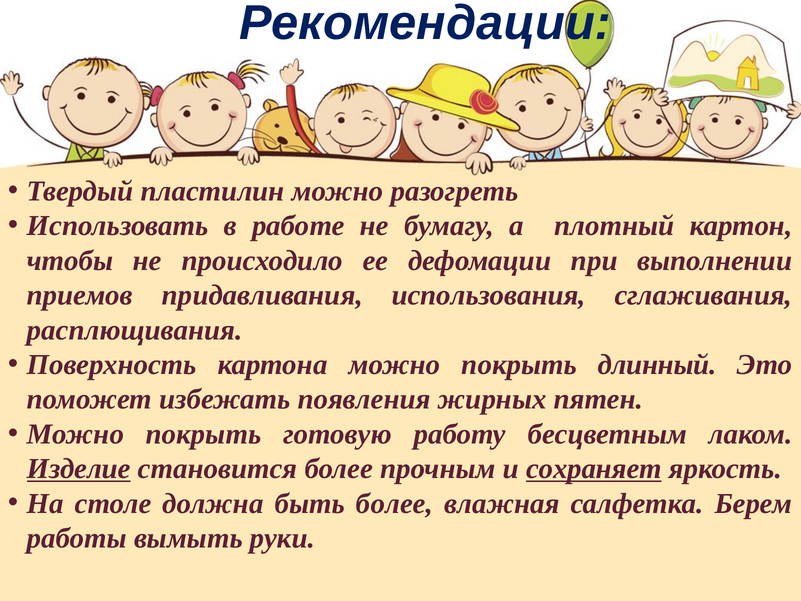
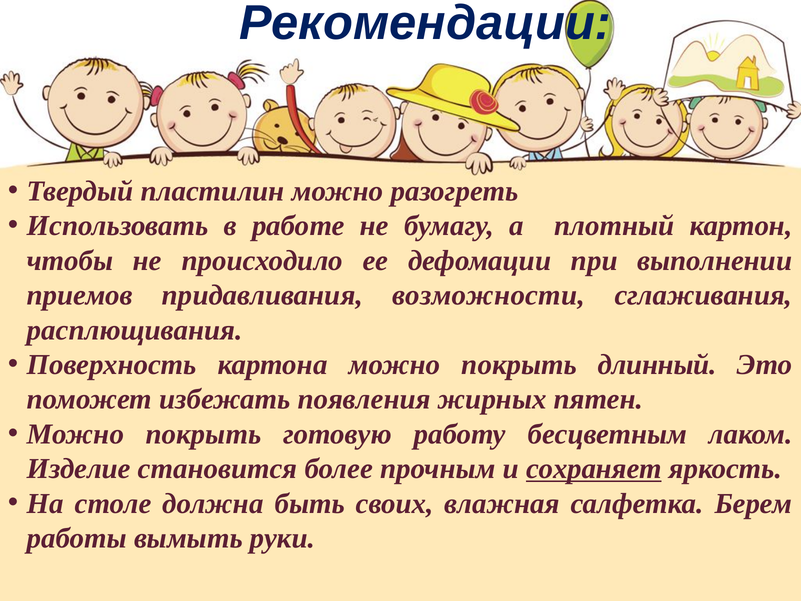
использования: использования -> возможности (488, 295)
Изделие underline: present -> none (79, 469)
быть более: более -> своих (395, 503)
